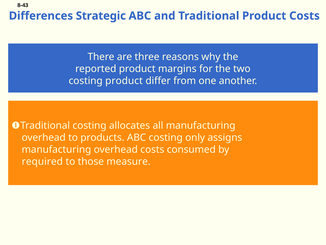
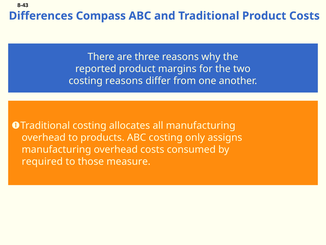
Strategic: Strategic -> Compass (101, 16)
costing product: product -> reasons (124, 81)
